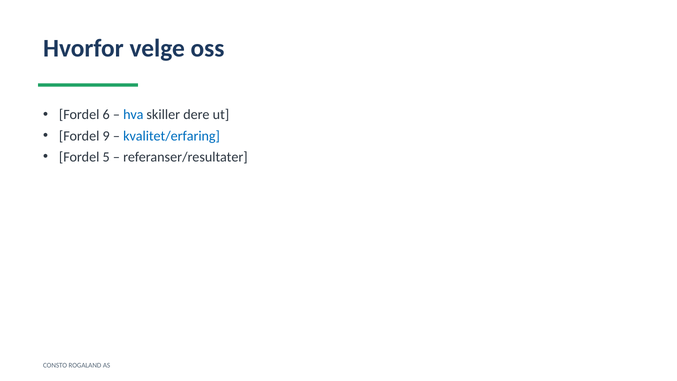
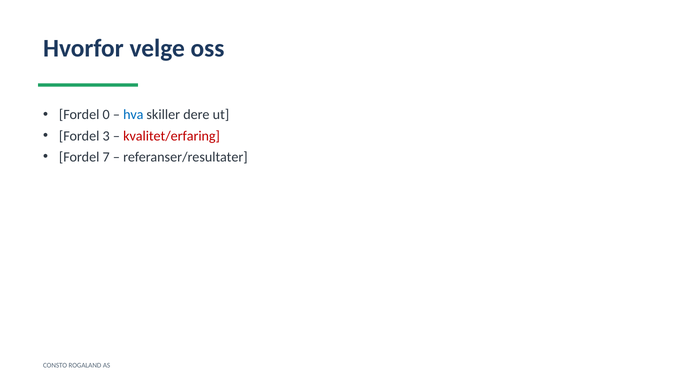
6: 6 -> 0 (106, 115)
9: 9 -> 3 (106, 136)
kvalitet/erfaring colour: blue -> red (172, 136)
5: 5 -> 7 (106, 157)
